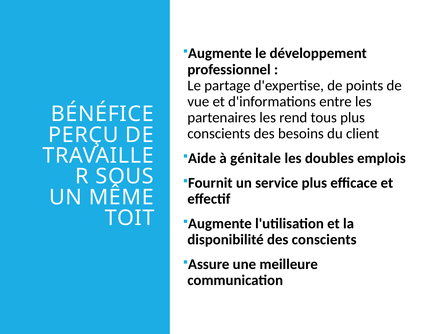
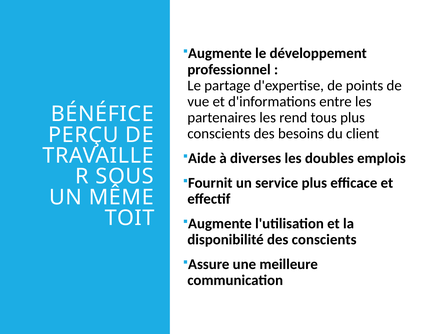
génitale: génitale -> diverses (256, 158)
